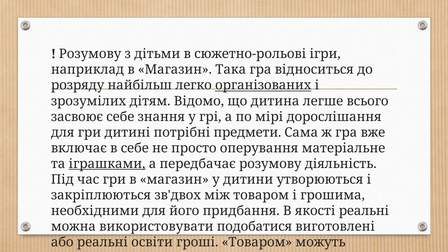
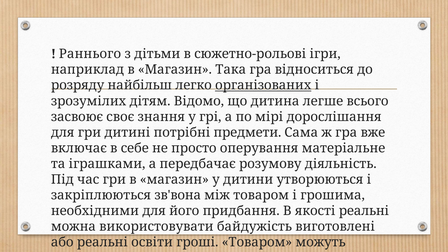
Розумову: Розумову -> Раннього (90, 54)
засвоює себе: себе -> своє (120, 117)
іграшками underline: present -> none (107, 164)
зв'двох: зв'двох -> зв'вона (178, 195)
подобатися: подобатися -> байдужість (254, 227)
